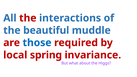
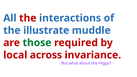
beautiful: beautiful -> illustrate (46, 30)
those colour: blue -> green (37, 43)
spring: spring -> across (46, 55)
